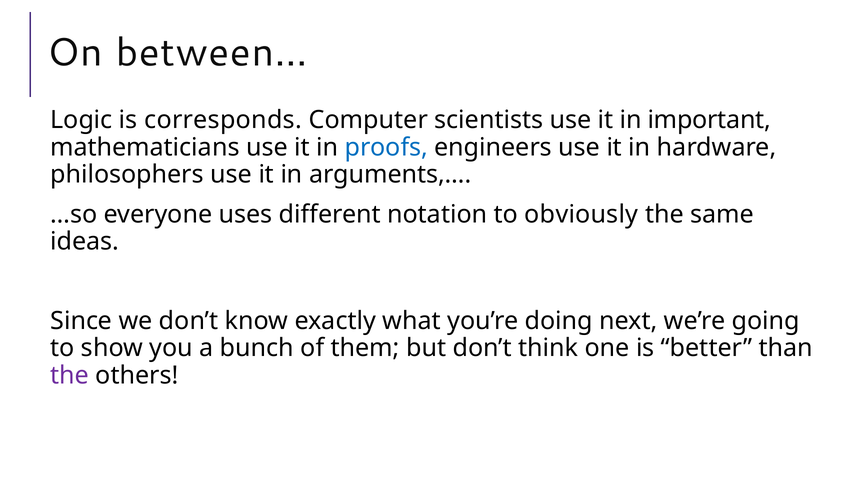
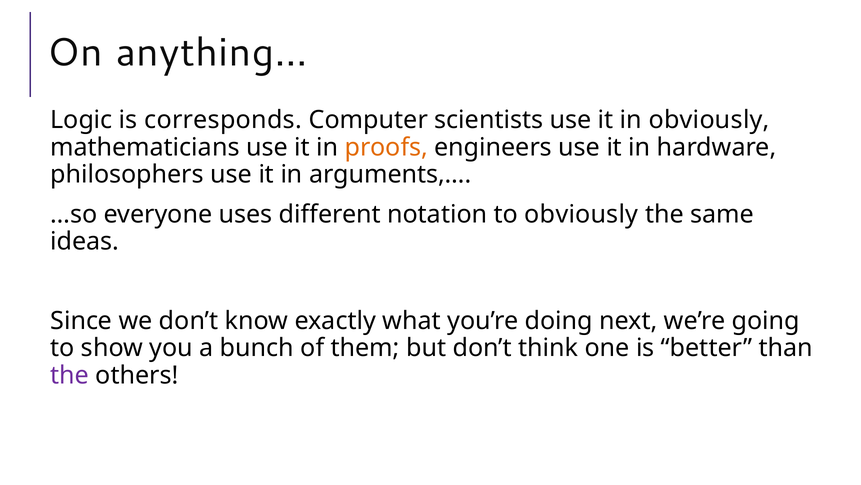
between…: between… -> anything… (212, 53)
in important: important -> obviously (709, 120)
proofs colour: blue -> orange (386, 147)
